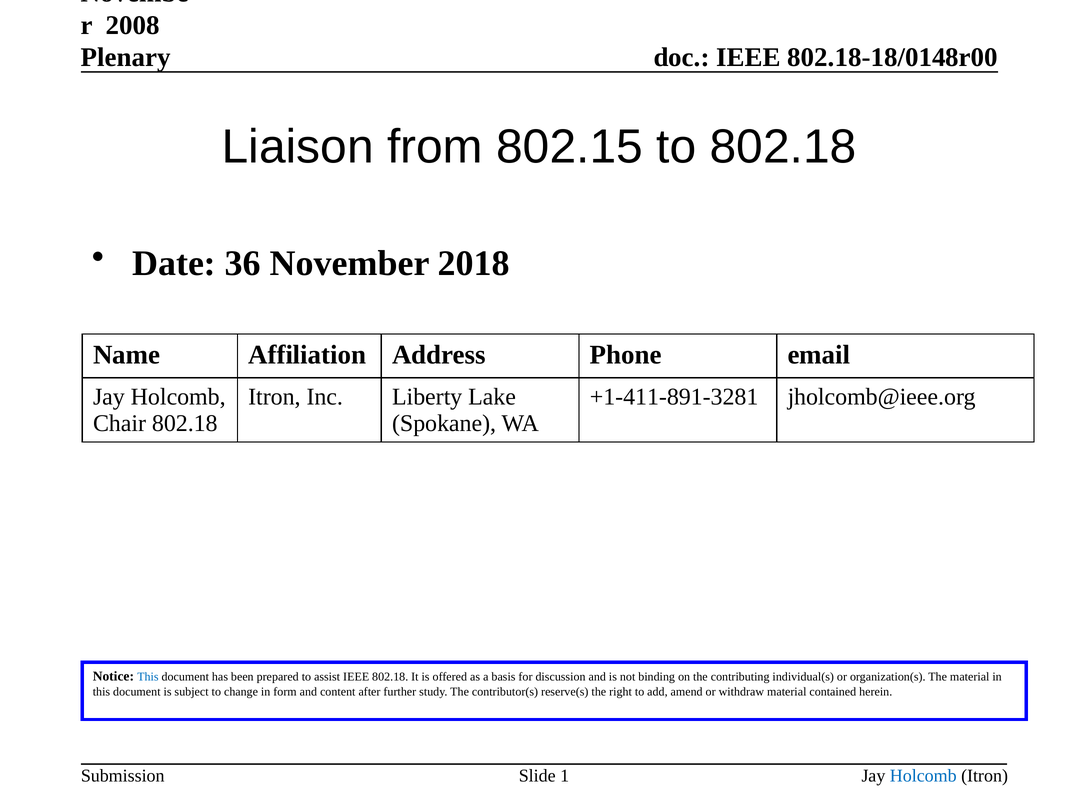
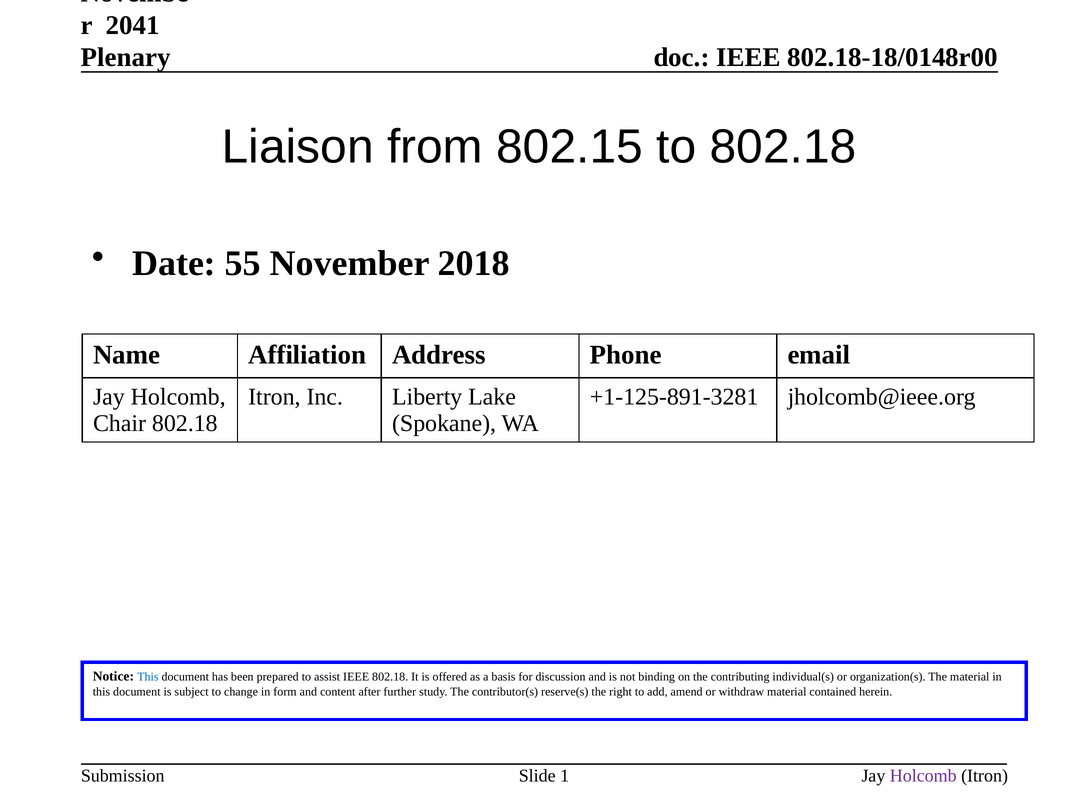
2008: 2008 -> 2041 (133, 25)
36: 36 -> 55 (243, 263)
+1-411-891-3281: +1-411-891-3281 -> +1-125-891-3281 (674, 397)
Holcomb colour: blue -> purple (923, 776)
